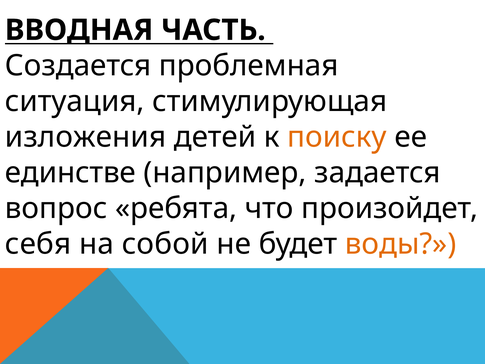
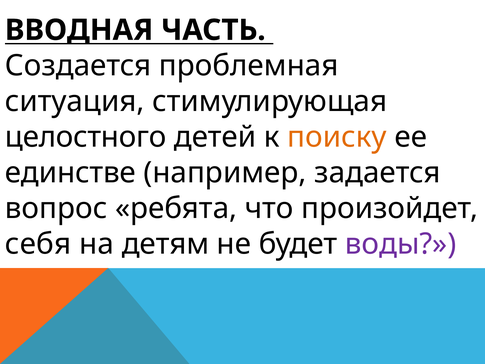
изложения: изложения -> целостного (86, 137)
собой: собой -> детям (165, 244)
воды colour: orange -> purple (401, 244)
